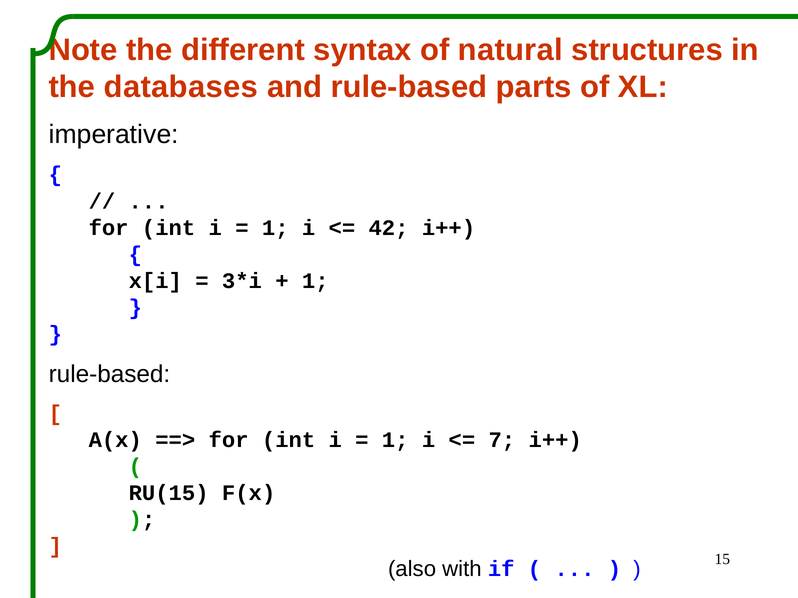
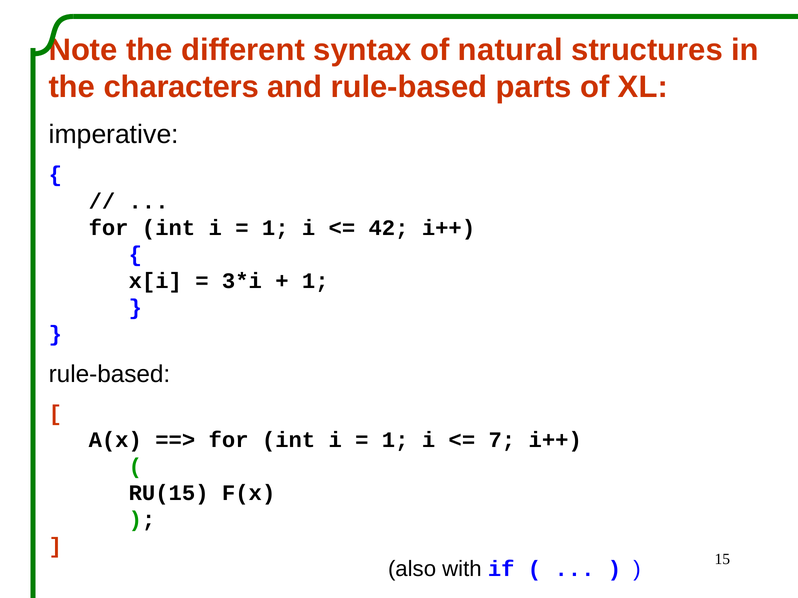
databases: databases -> characters (181, 87)
